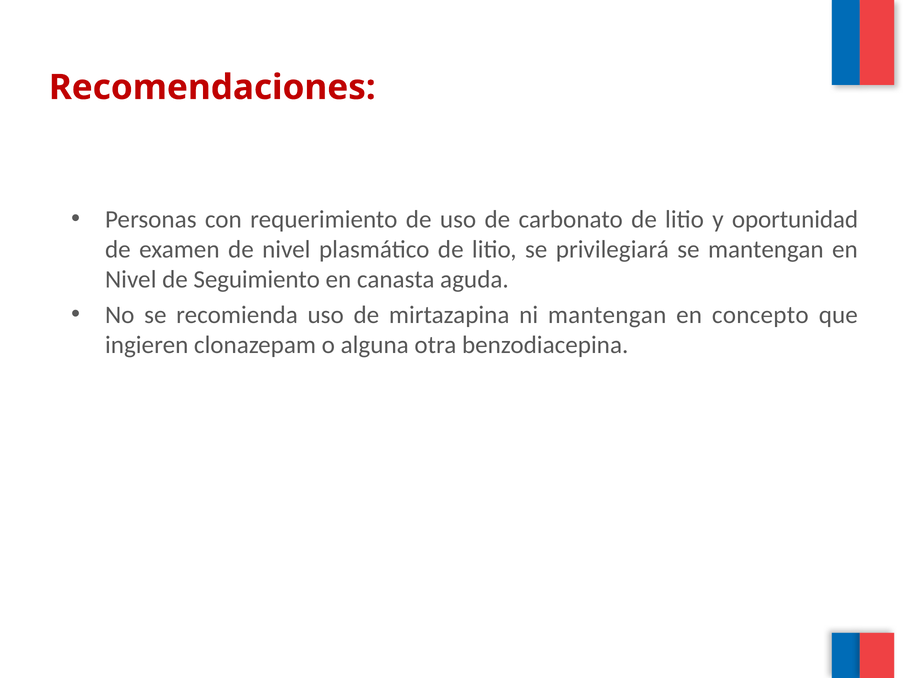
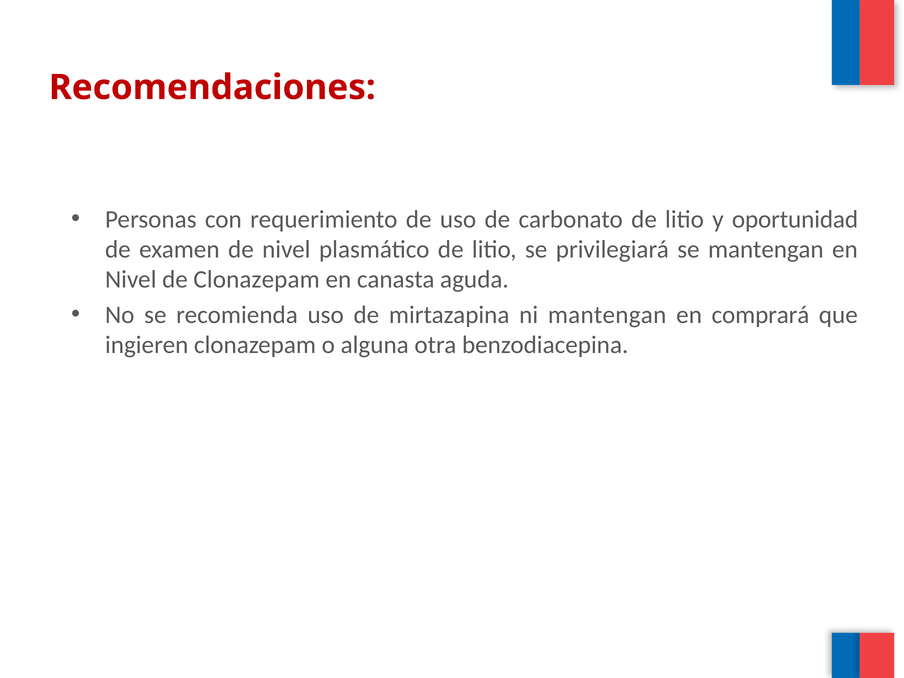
de Seguimiento: Seguimiento -> Clonazepam (257, 280)
concepto: concepto -> comprará (760, 315)
